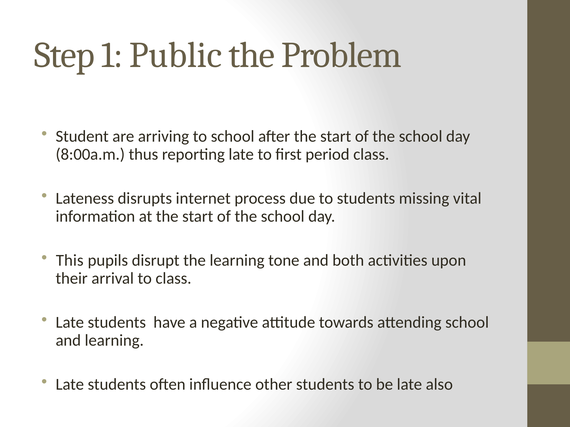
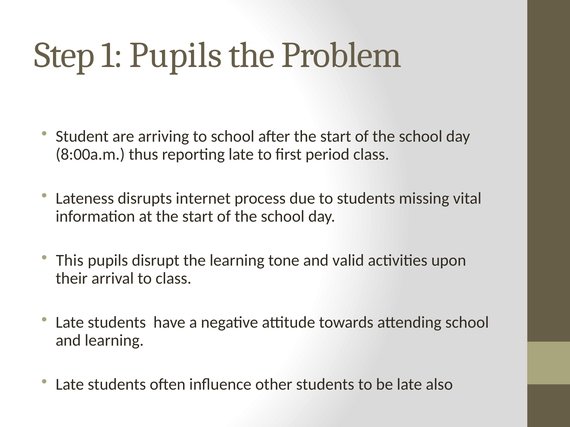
1 Public: Public -> Pupils (176, 55)
both: both -> valid (348, 261)
